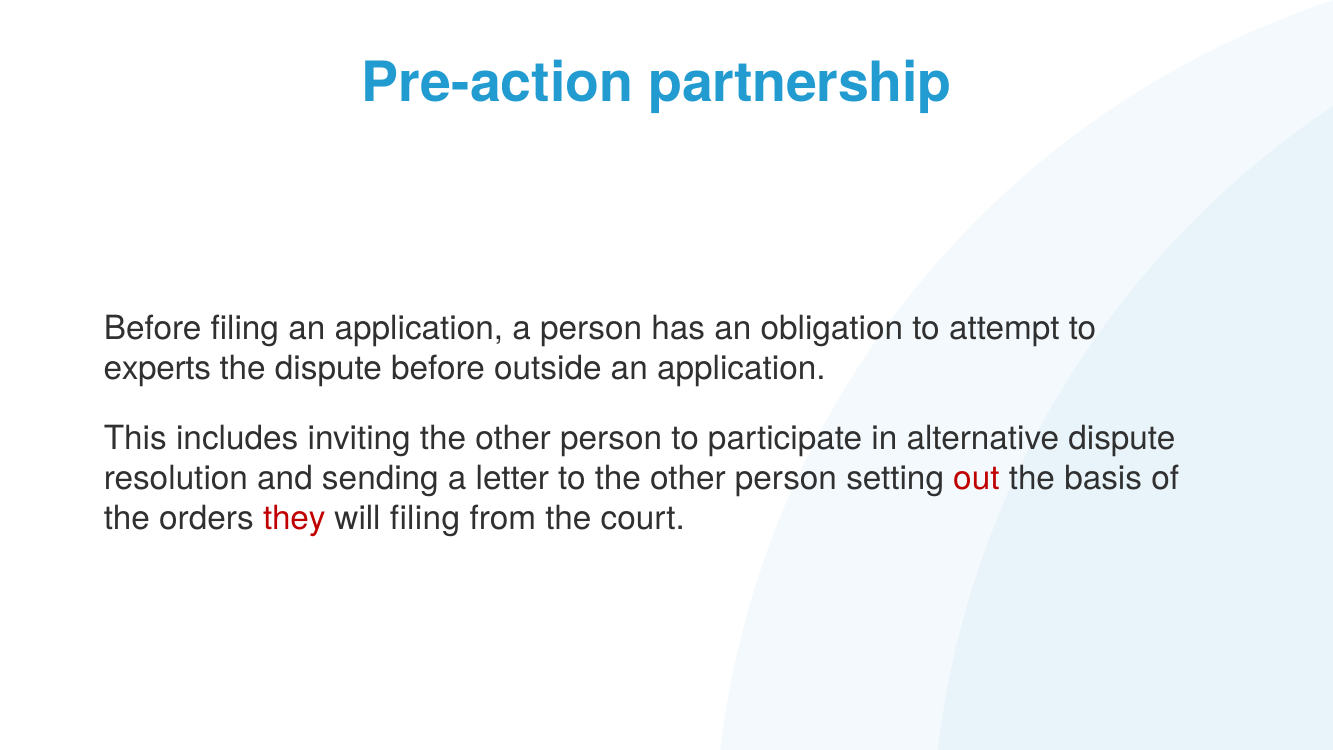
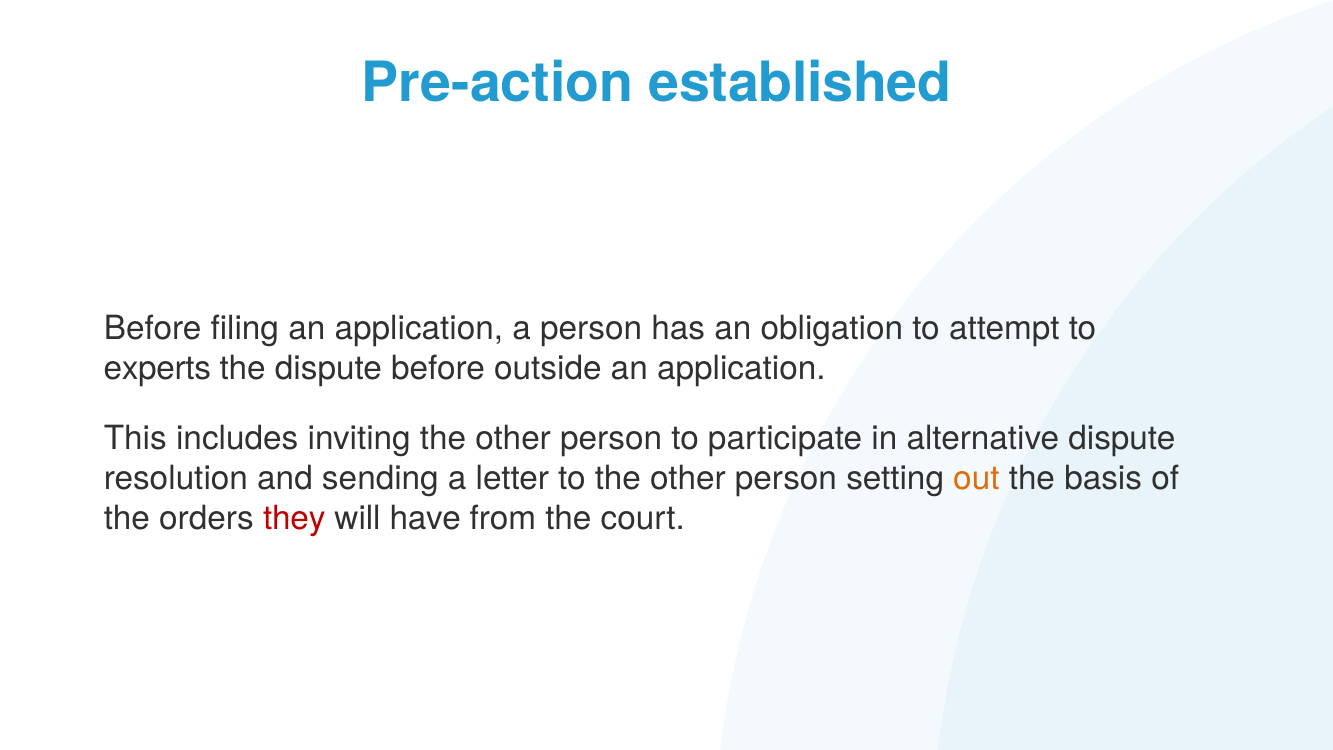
partnership: partnership -> established (800, 83)
out colour: red -> orange (976, 479)
will filing: filing -> have (425, 519)
